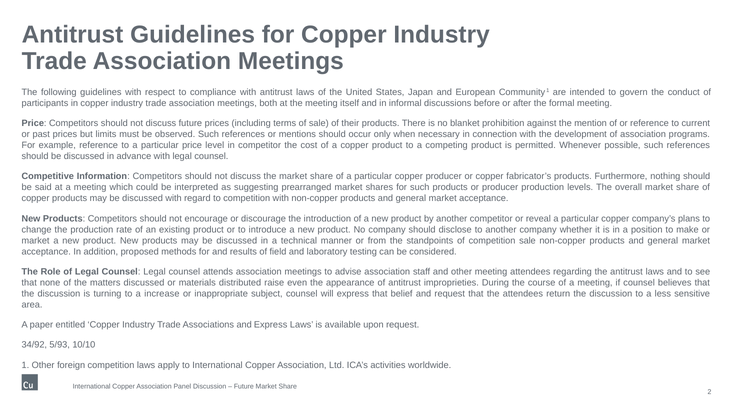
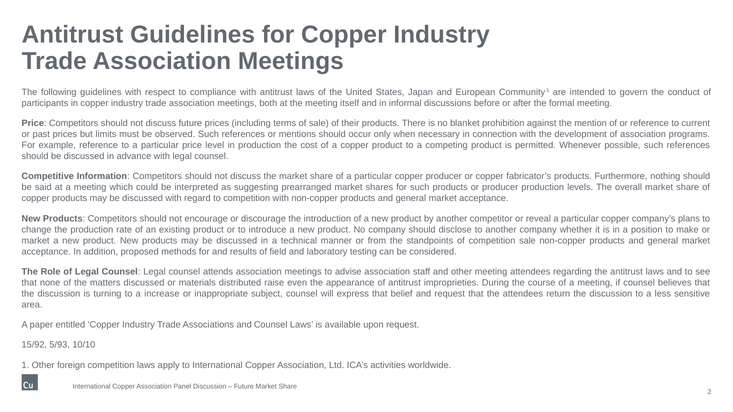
in competitor: competitor -> production (260, 145)
and Express: Express -> Counsel (271, 325)
34/92: 34/92 -> 15/92 (34, 345)
